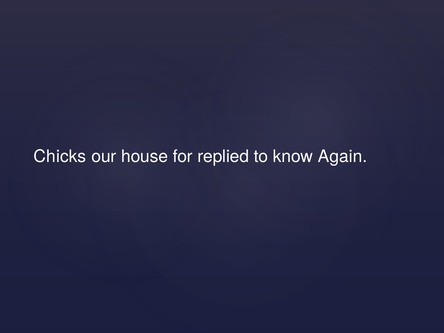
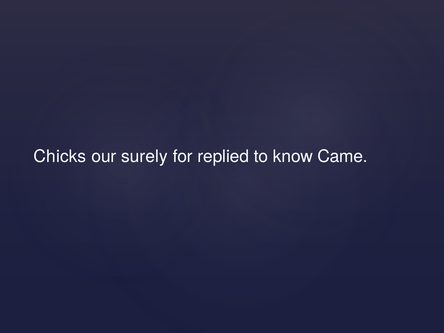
house: house -> surely (144, 157)
Again: Again -> Came (343, 157)
